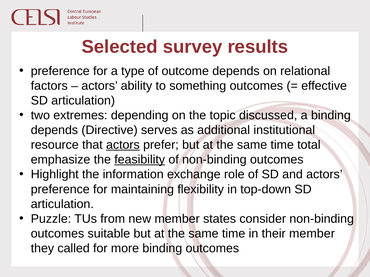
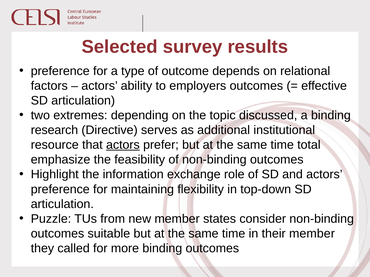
something: something -> employers (198, 86)
depends: depends -> research (54, 130)
feasibility underline: present -> none (140, 160)
